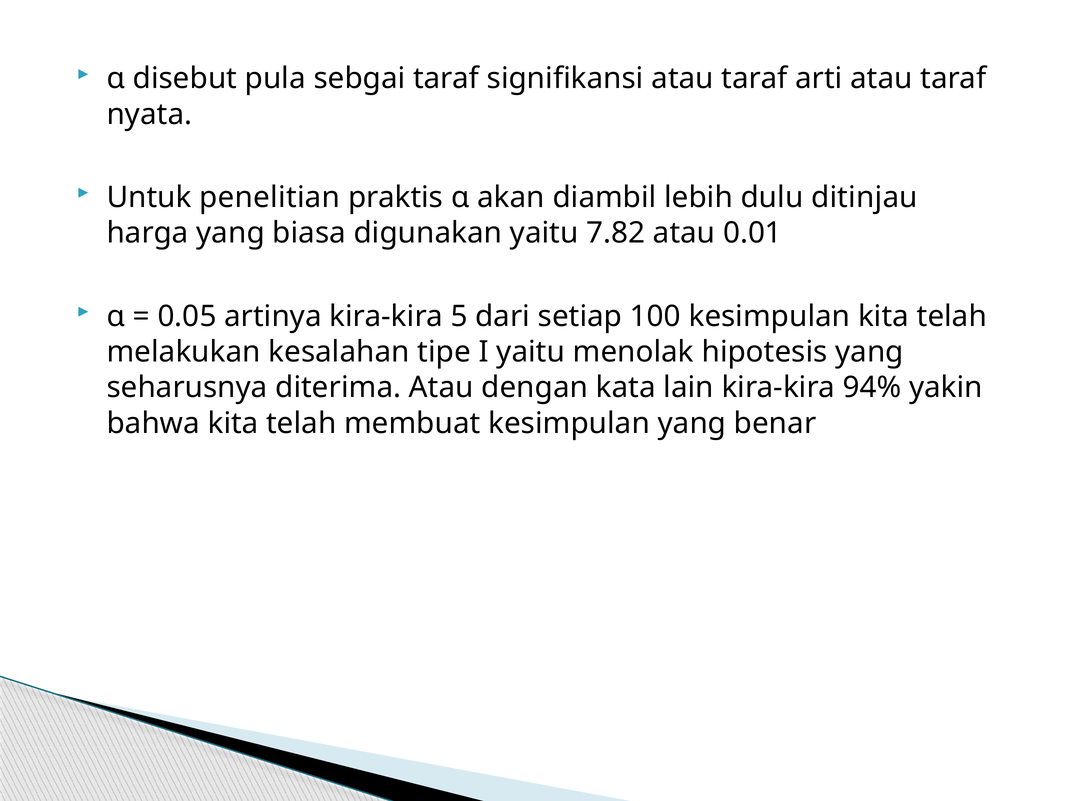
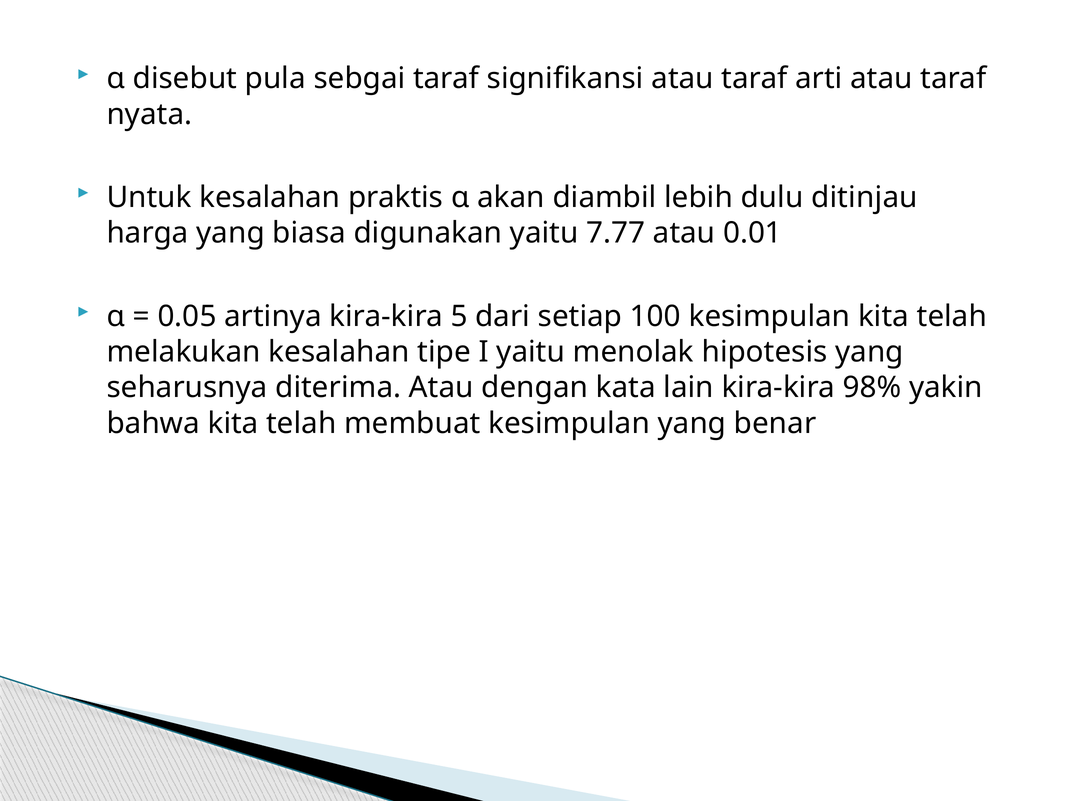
Untuk penelitian: penelitian -> kesalahan (270, 197)
7.82: 7.82 -> 7.77 (616, 233)
94%: 94% -> 98% (872, 388)
